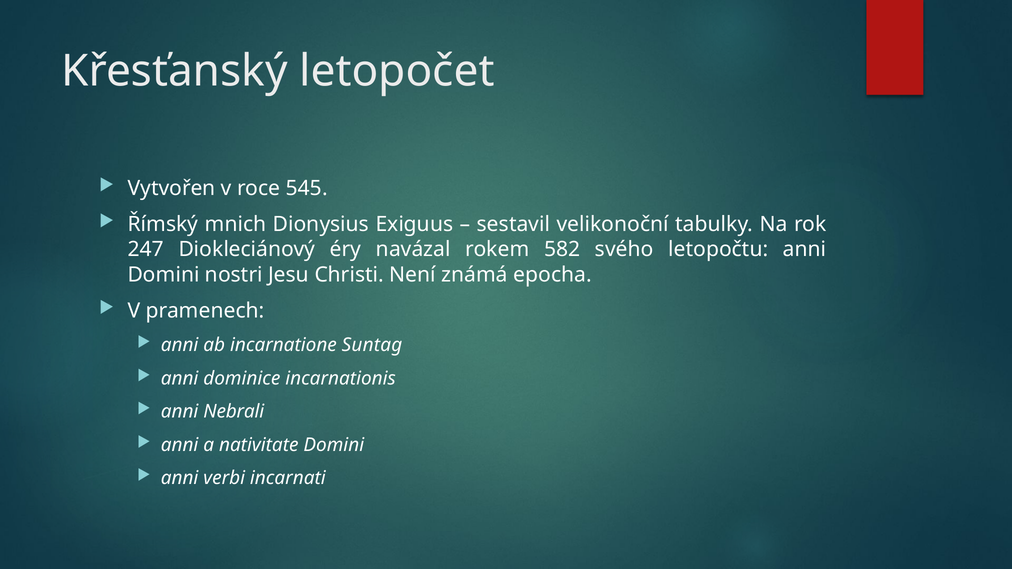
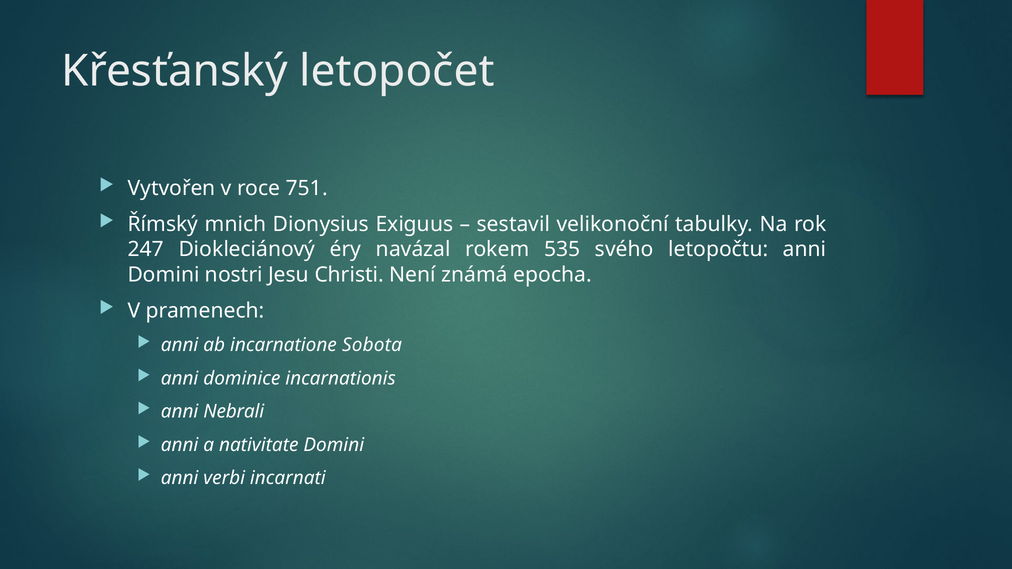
545: 545 -> 751 (307, 188)
582: 582 -> 535 (562, 250)
Suntag: Suntag -> Sobota (372, 345)
